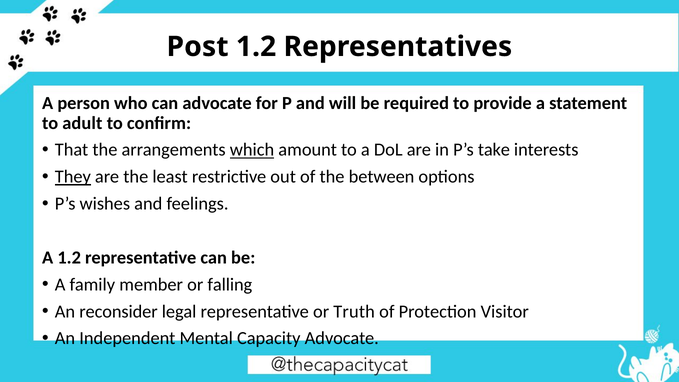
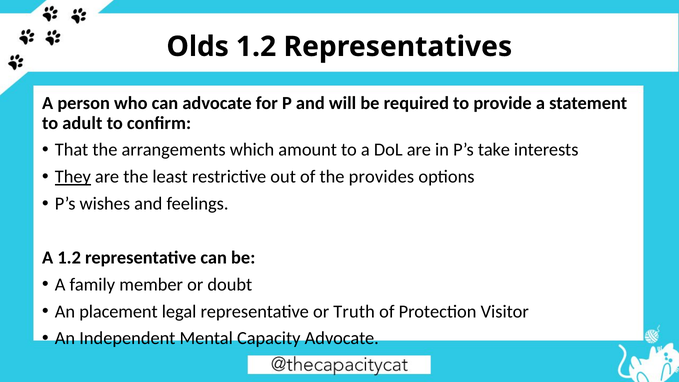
Post: Post -> Olds (198, 47)
which underline: present -> none (252, 150)
between: between -> provides (381, 177)
falling: falling -> doubt (230, 285)
reconsider: reconsider -> placement (118, 311)
